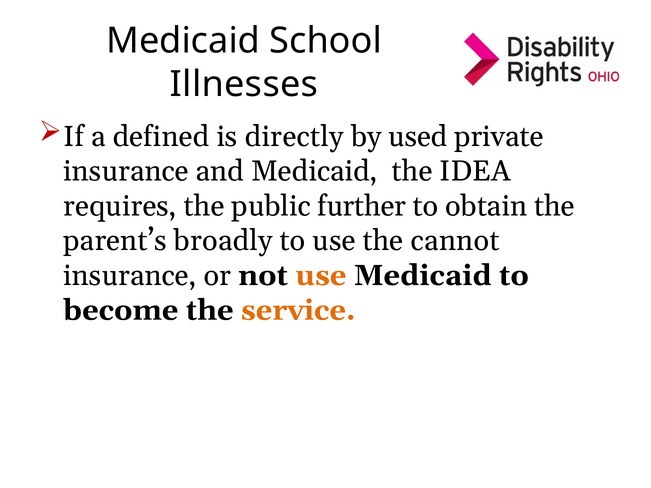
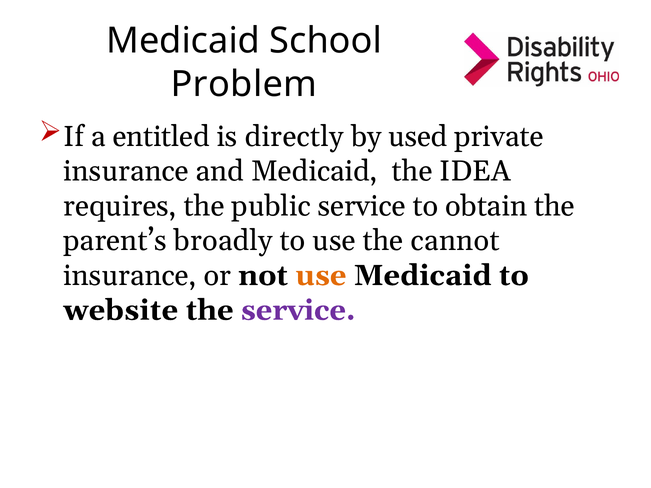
Illnesses: Illnesses -> Problem (244, 84)
defined: defined -> entitled (161, 137)
public further: further -> service (362, 206)
become: become -> website (121, 310)
service colour: orange -> purple (298, 310)
